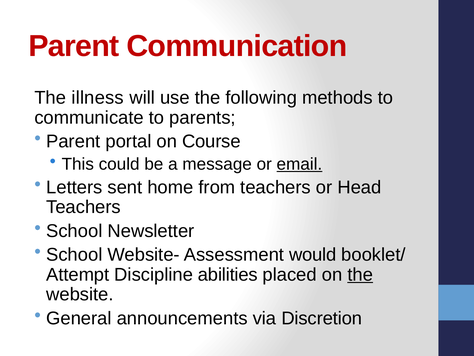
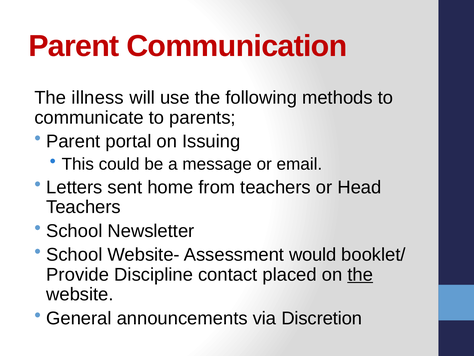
Course: Course -> Issuing (211, 141)
email underline: present -> none (299, 164)
Attempt: Attempt -> Provide (78, 274)
abilities: abilities -> contact (228, 274)
